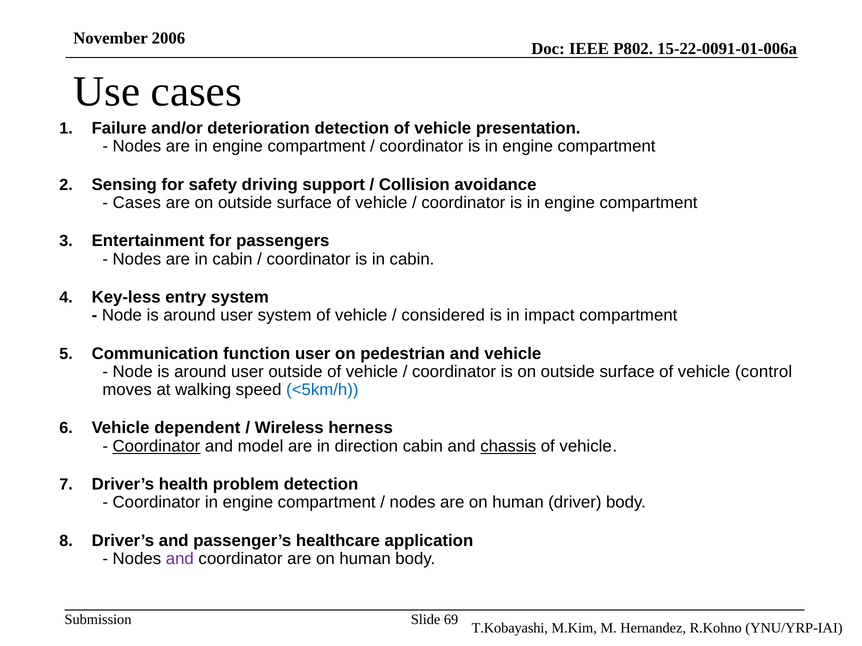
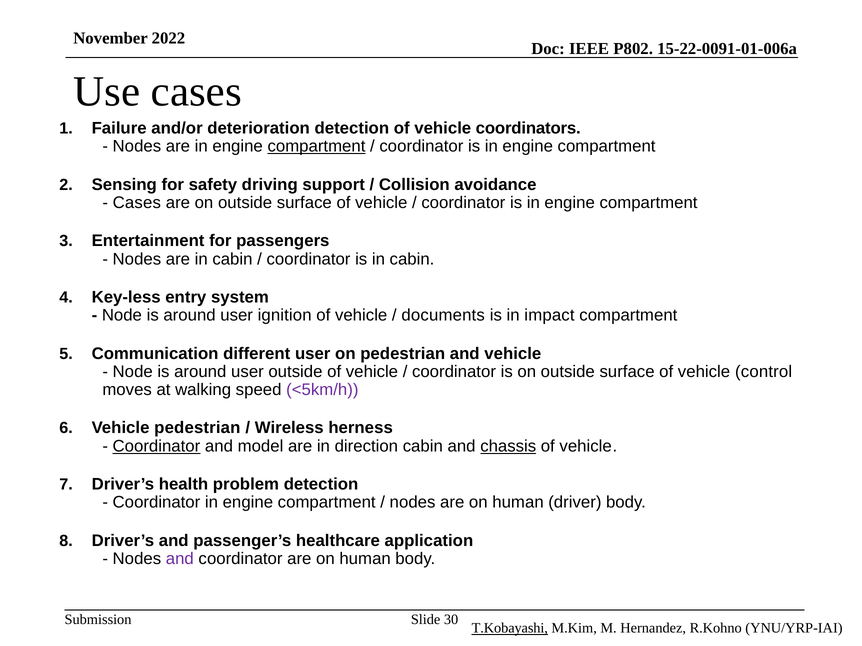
2006: 2006 -> 2022 (168, 38)
presentation: presentation -> coordinators (528, 128)
compartment underline: none -> present (316, 146)
user system: system -> ignition (285, 316)
considered: considered -> documents (443, 316)
function: function -> different (257, 354)
<5km/h colour: blue -> purple (322, 390)
Vehicle dependent: dependent -> pedestrian (197, 428)
69: 69 -> 30 (451, 620)
T.Kobayashi underline: none -> present (510, 629)
